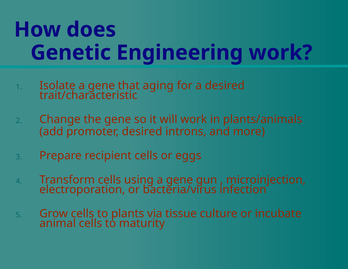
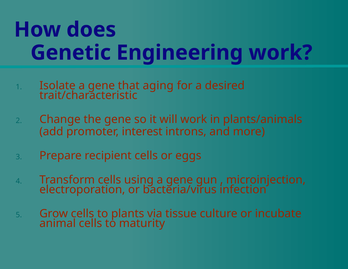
promoter desired: desired -> interest (142, 131)
